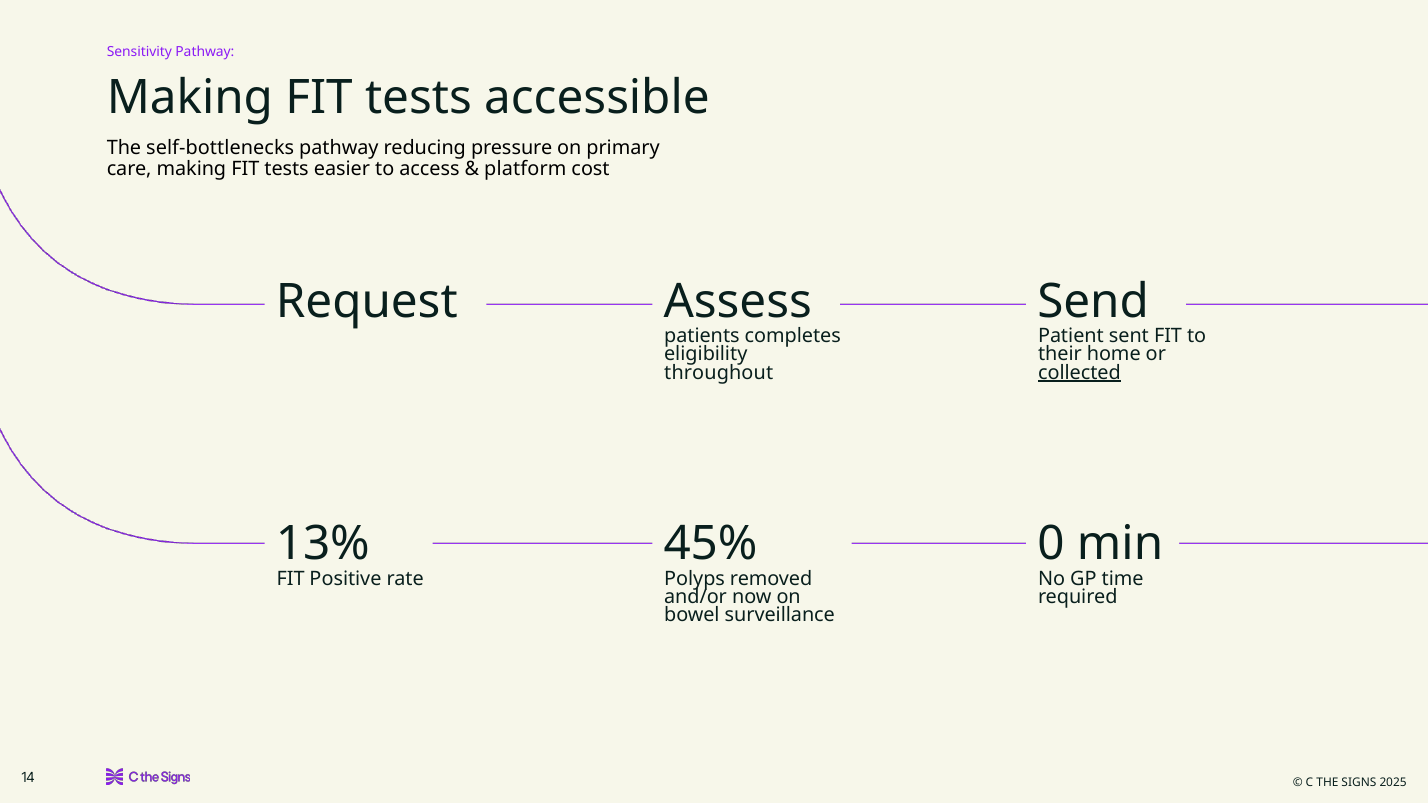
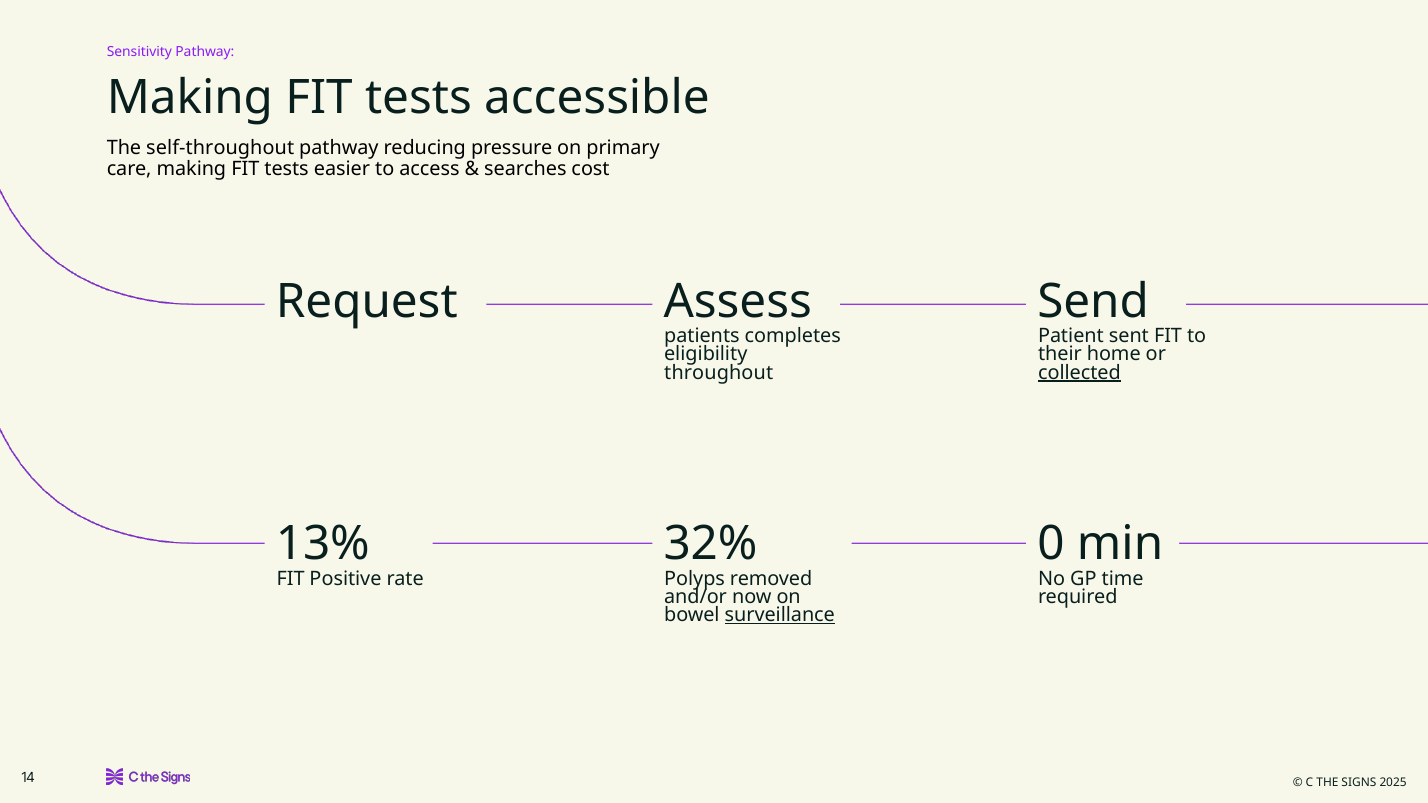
self-bottlenecks: self-bottlenecks -> self-throughout (220, 148)
platform: platform -> searches (525, 169)
45%: 45% -> 32% (711, 544)
surveillance underline: none -> present (780, 615)
